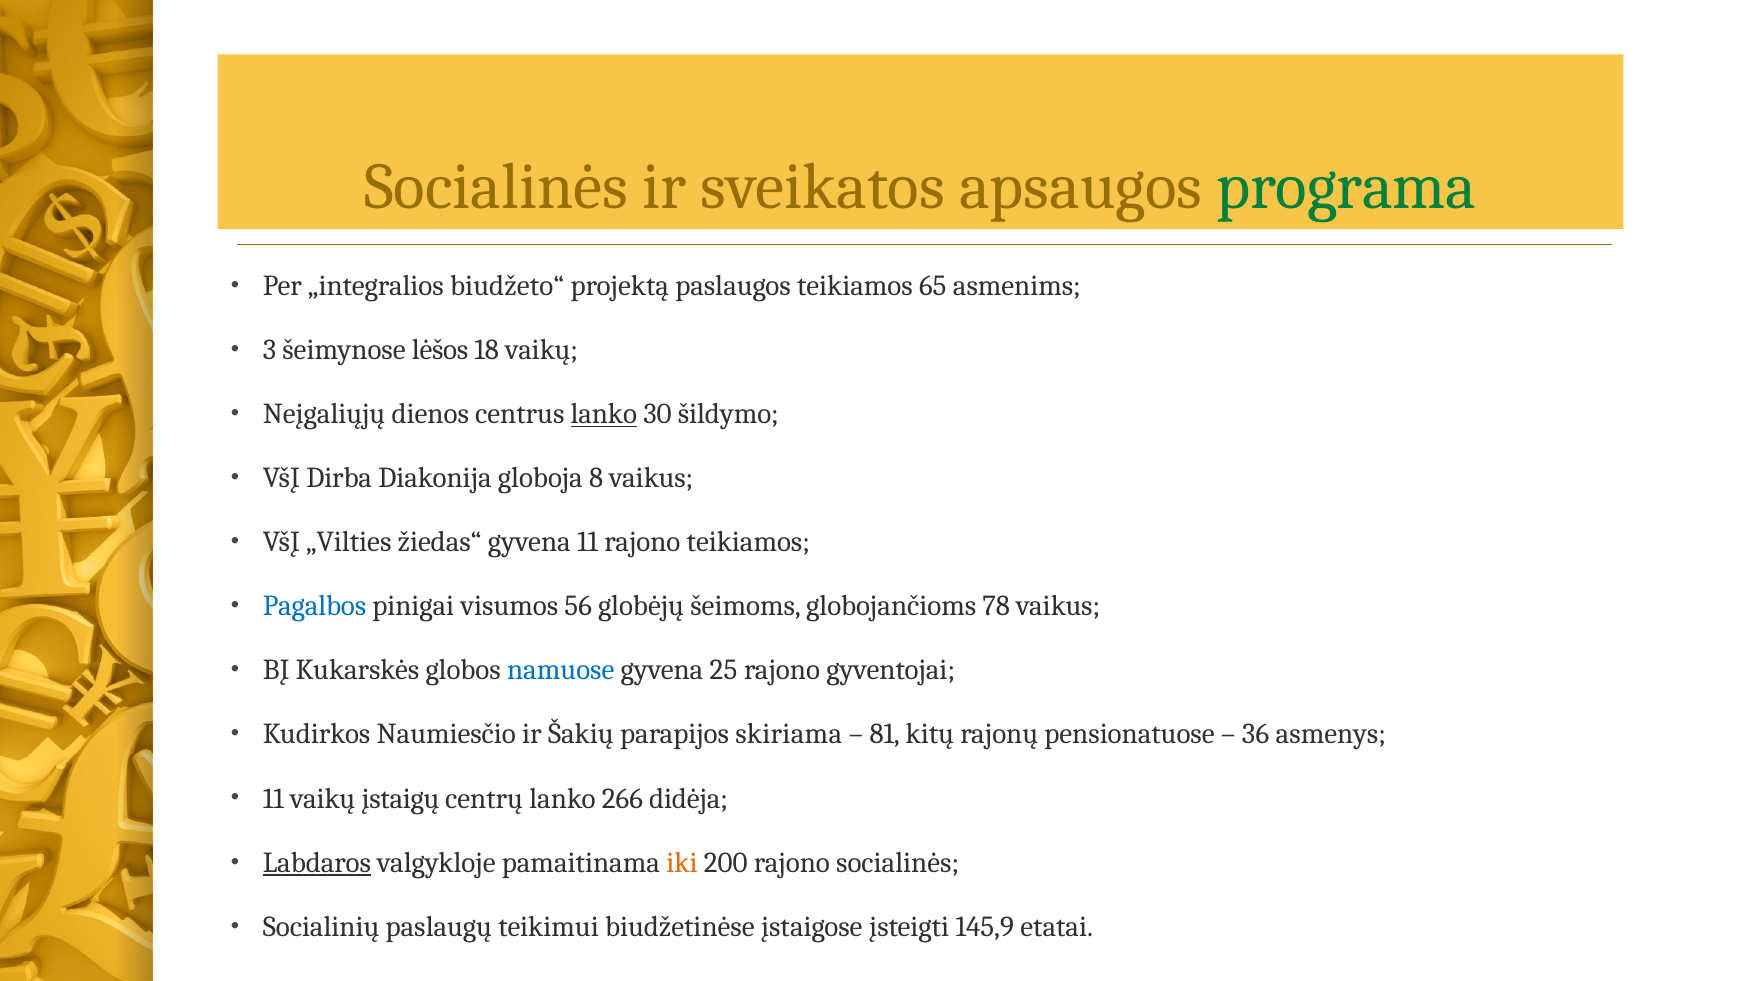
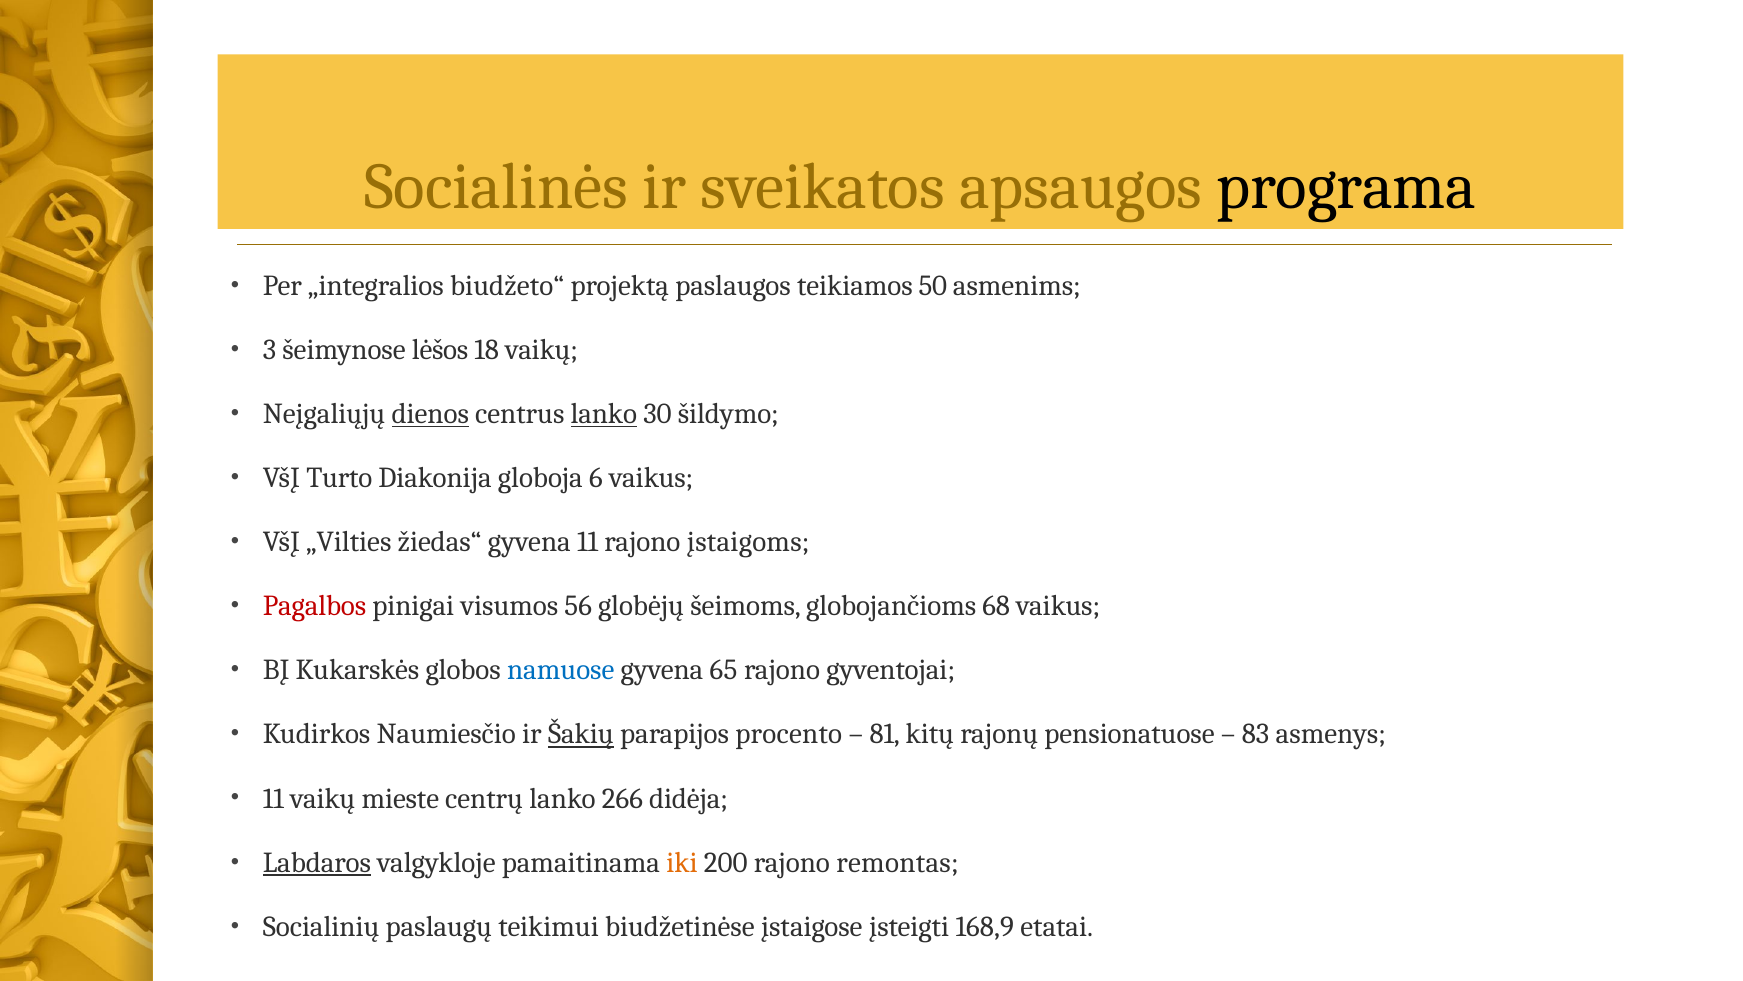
programa colour: green -> black (1347, 187)
65: 65 -> 50 (933, 286)
dienos underline: none -> present (430, 414)
Dirba: Dirba -> Turto (339, 478)
8: 8 -> 6 (596, 478)
rajono teikiamos: teikiamos -> įstaigoms (748, 542)
Pagalbos colour: blue -> red (314, 606)
78: 78 -> 68 (996, 606)
25: 25 -> 65 (724, 670)
Šakių underline: none -> present (581, 734)
skiriama: skiriama -> procento (789, 734)
36: 36 -> 83 (1256, 734)
įstaigų: įstaigų -> mieste (400, 798)
rajono socialinės: socialinės -> remontas (898, 862)
145,9: 145,9 -> 168,9 (985, 926)
